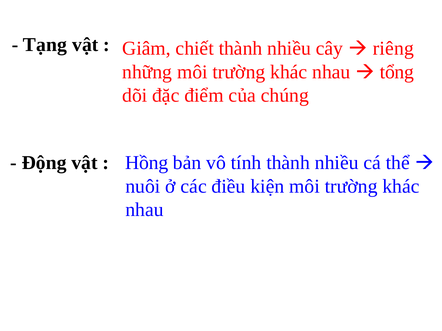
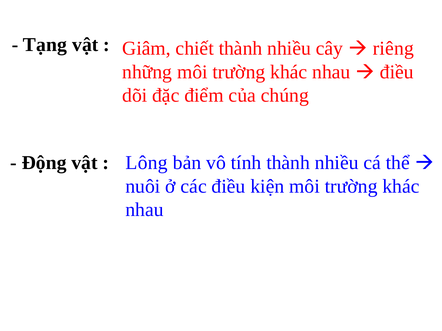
tổng: tổng -> điều (397, 72)
Hồng: Hồng -> Lông (147, 163)
